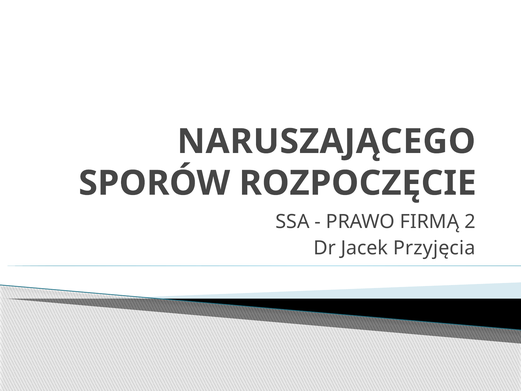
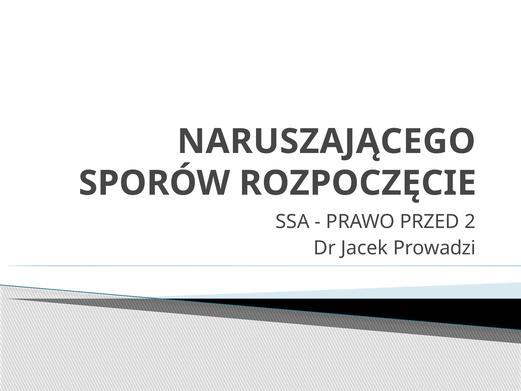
FIRMĄ: FIRMĄ -> PRZED (430, 221)
Przyjęcia: Przyjęcia -> Prowadzi (435, 248)
